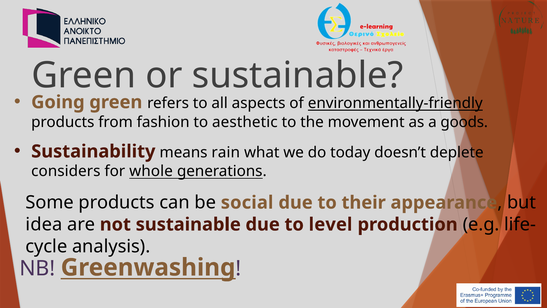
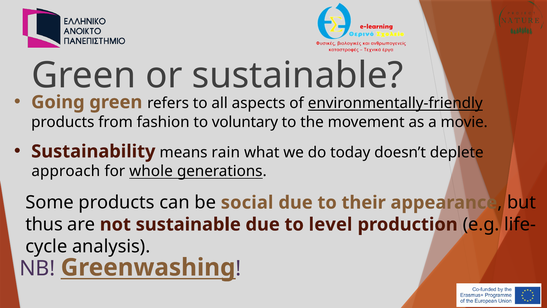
aesthetic: aesthetic -> voluntary (245, 122)
goods: goods -> movie (464, 122)
considers: considers -> approach (66, 171)
idea: idea -> thus (44, 224)
